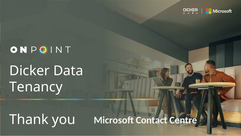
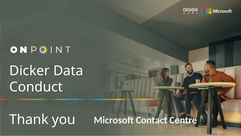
Tenancy: Tenancy -> Conduct (36, 87)
